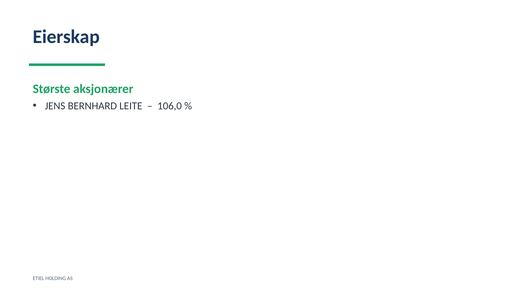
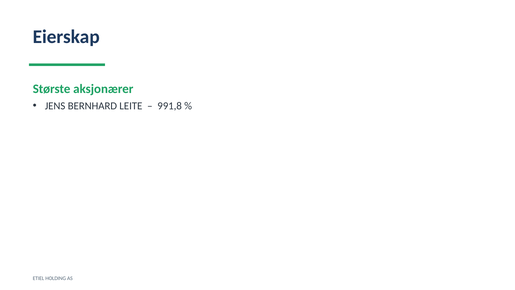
106,0: 106,0 -> 991,8 (170, 106)
